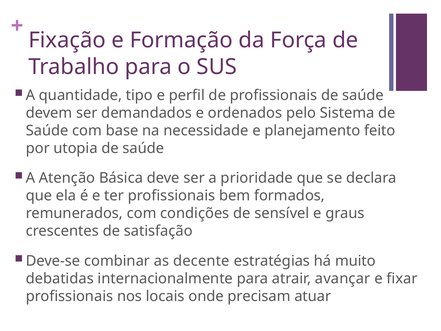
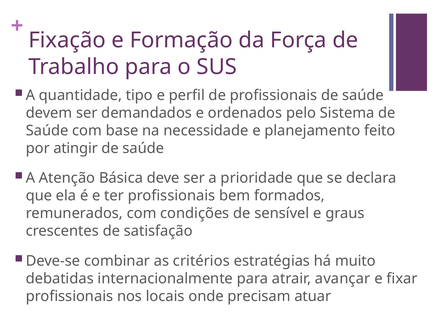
utopia: utopia -> atingir (76, 148)
decente: decente -> critérios (201, 261)
